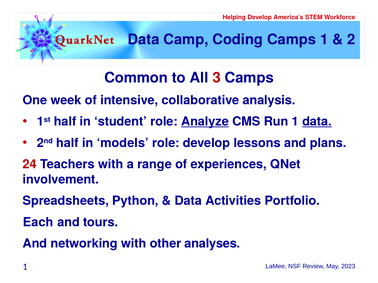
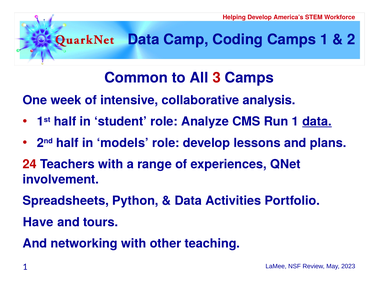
Analyze underline: present -> none (205, 122)
Each: Each -> Have (38, 223)
analyses: analyses -> teaching (212, 244)
